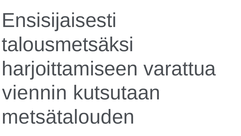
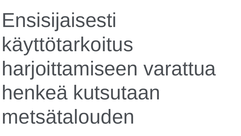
talousmetsäksi: talousmetsäksi -> käyttötarkoitus (68, 44)
viennin: viennin -> henkeä (35, 93)
